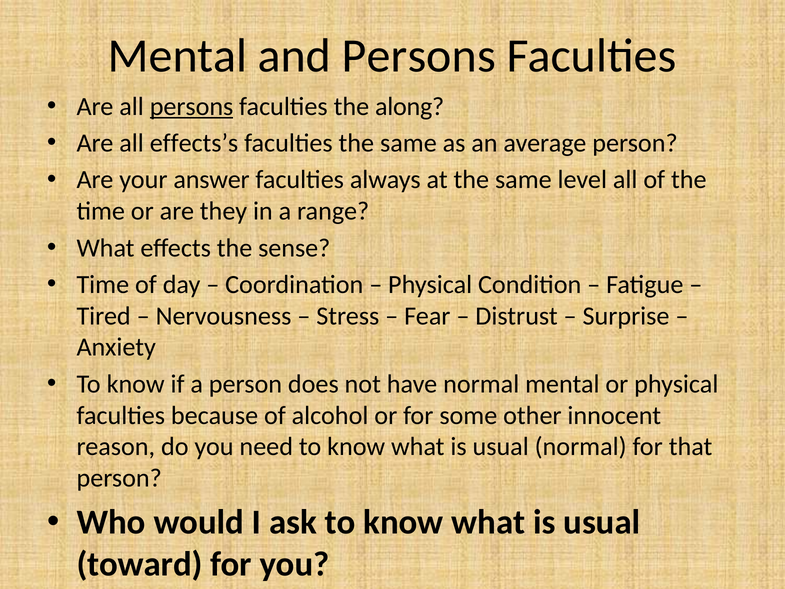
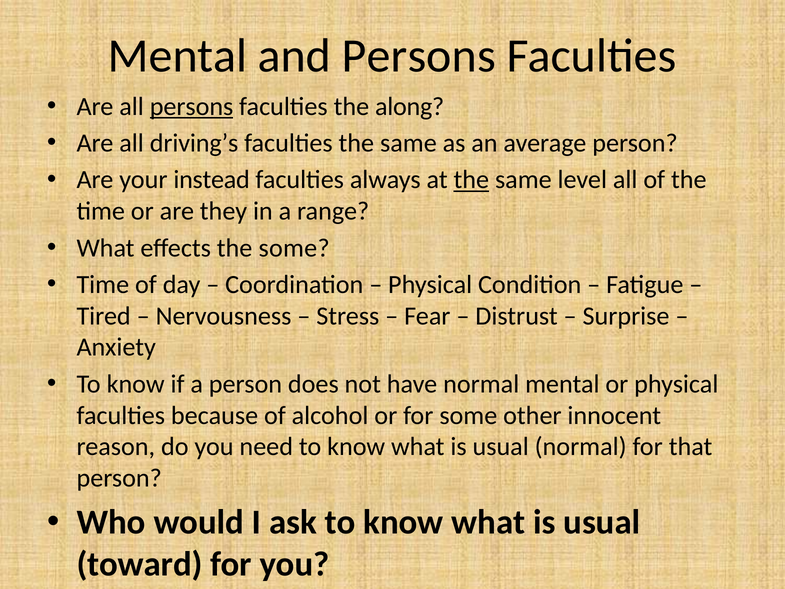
effects’s: effects’s -> driving’s (194, 143)
answer: answer -> instead (212, 180)
the underline: none -> present (471, 180)
the sense: sense -> some (294, 248)
